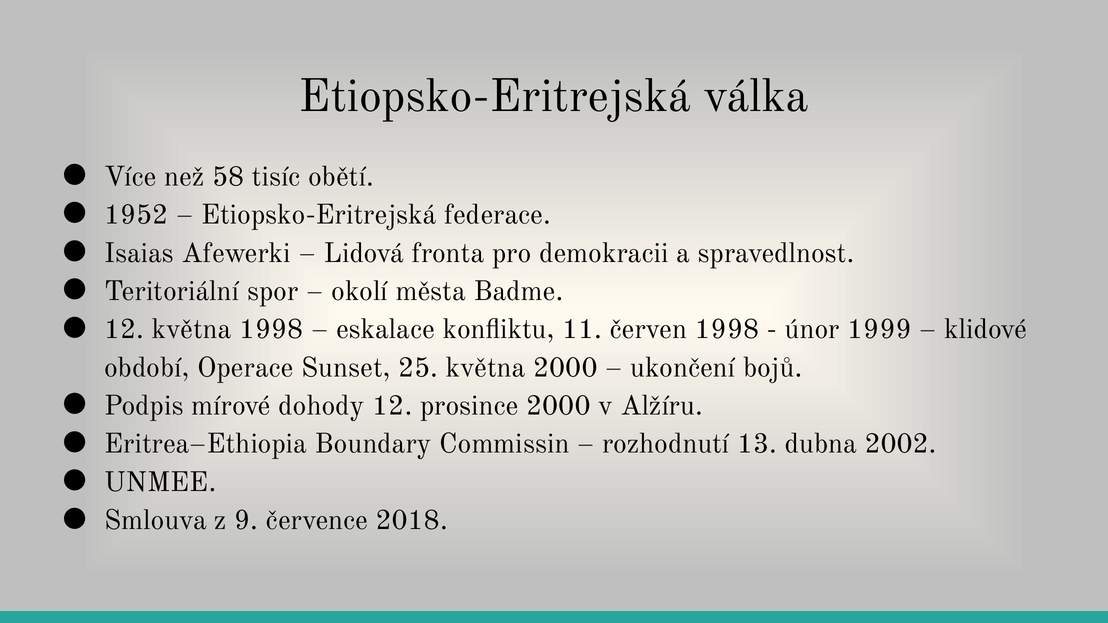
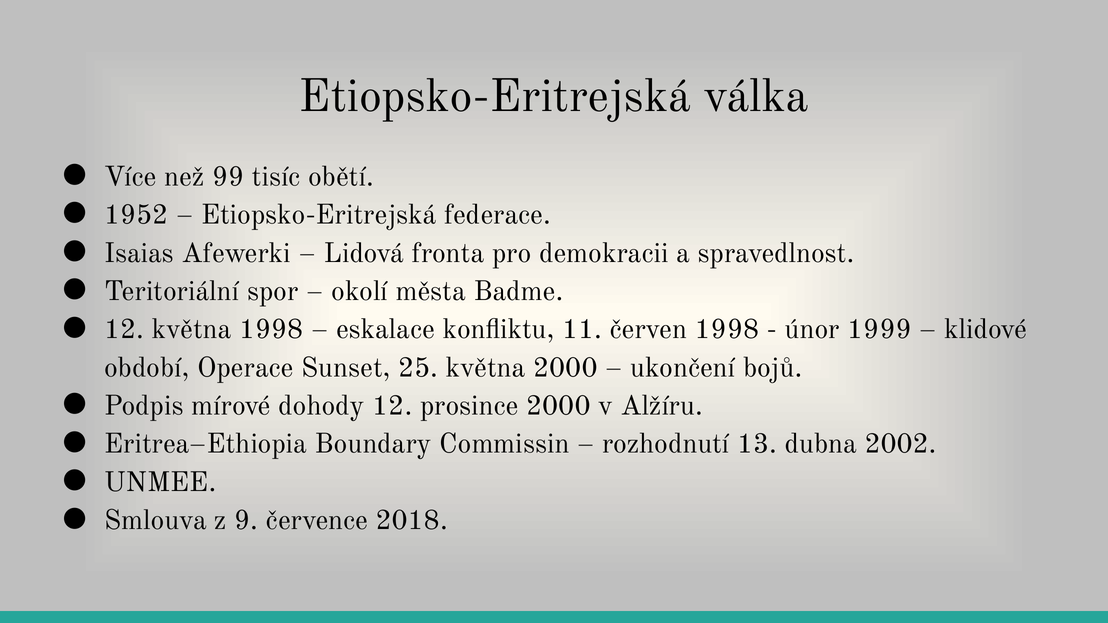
58: 58 -> 99 (228, 177)
